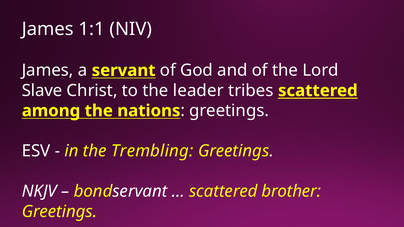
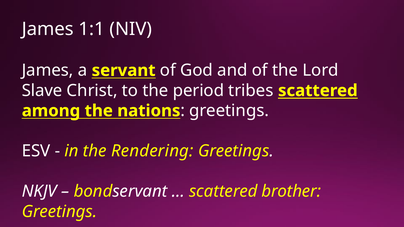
leader: leader -> period (198, 91)
Trembling: Trembling -> Rendering (152, 151)
